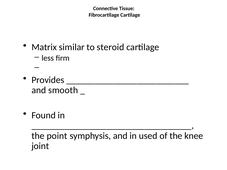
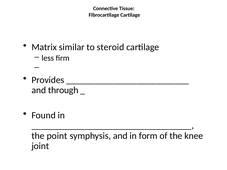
smooth: smooth -> through (63, 90)
used: used -> form (148, 136)
